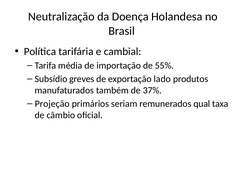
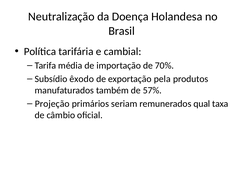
55%: 55% -> 70% (164, 66)
greves: greves -> êxodo (82, 79)
lado: lado -> pela (162, 79)
37%: 37% -> 57% (152, 91)
